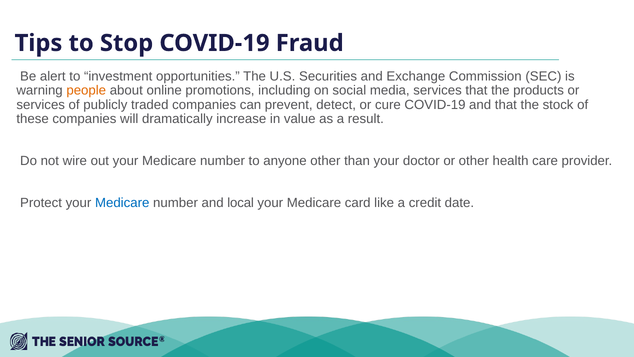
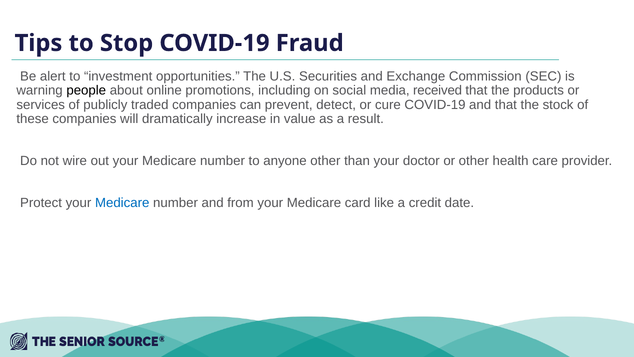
people colour: orange -> black (86, 90)
media services: services -> received (438, 90)
local: local -> from (241, 203)
